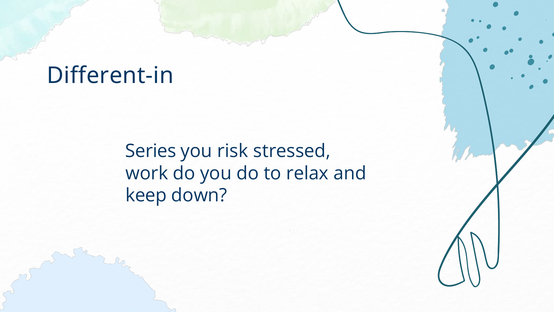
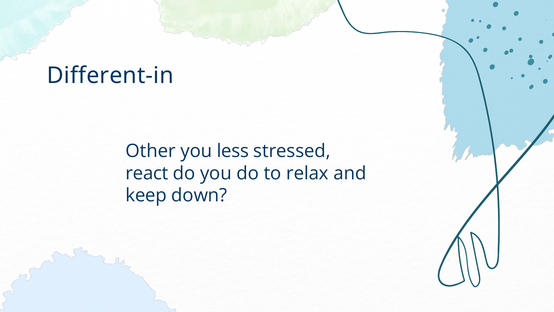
Series: Series -> Other (151, 151)
risk: risk -> less (233, 151)
work: work -> react (147, 173)
